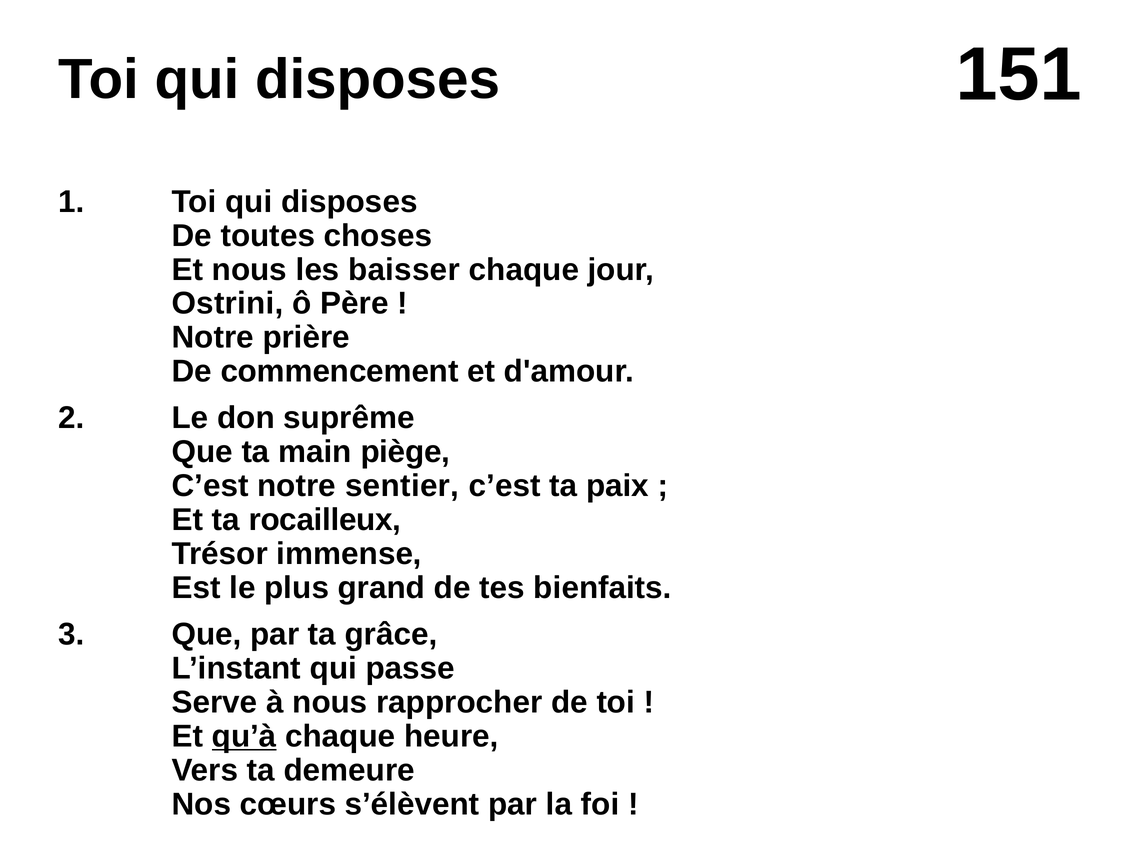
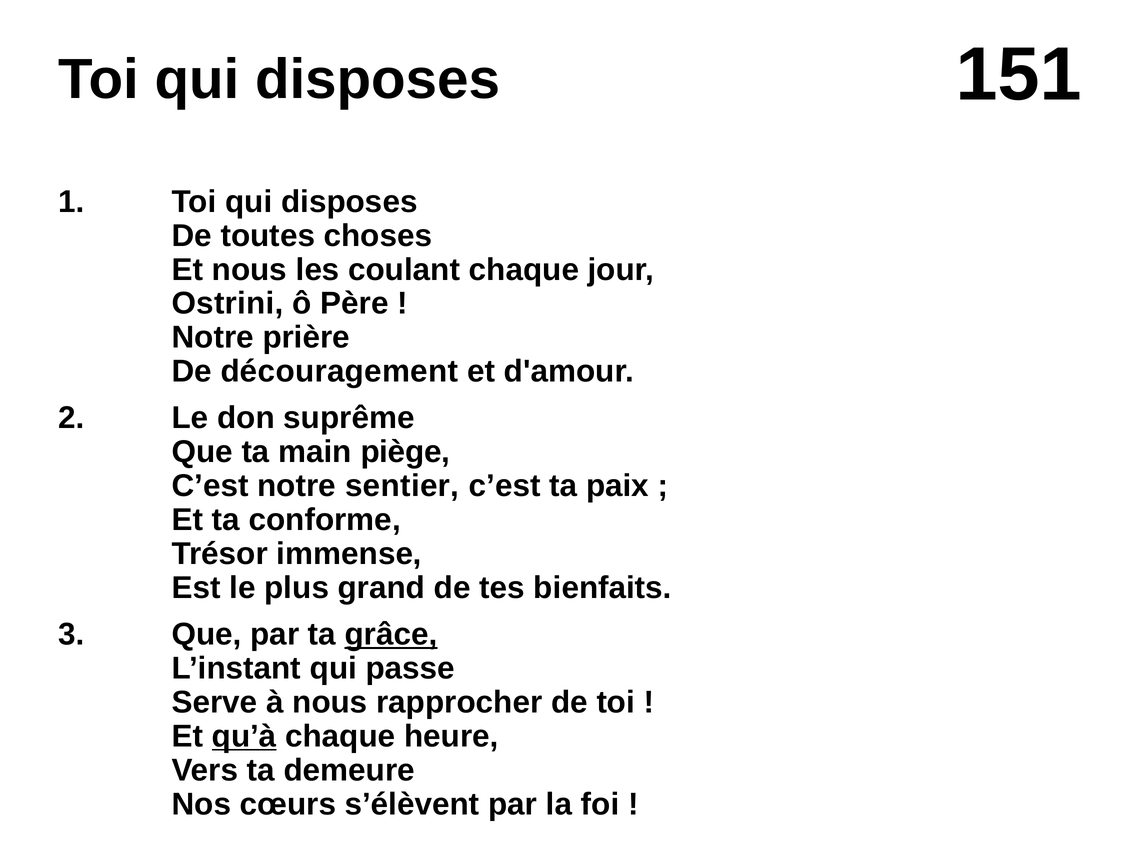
baisser: baisser -> coulant (404, 270)
commencement: commencement -> découragement (339, 372)
rocailleux: rocailleux -> conforme (325, 520)
grâce underline: none -> present (391, 634)
